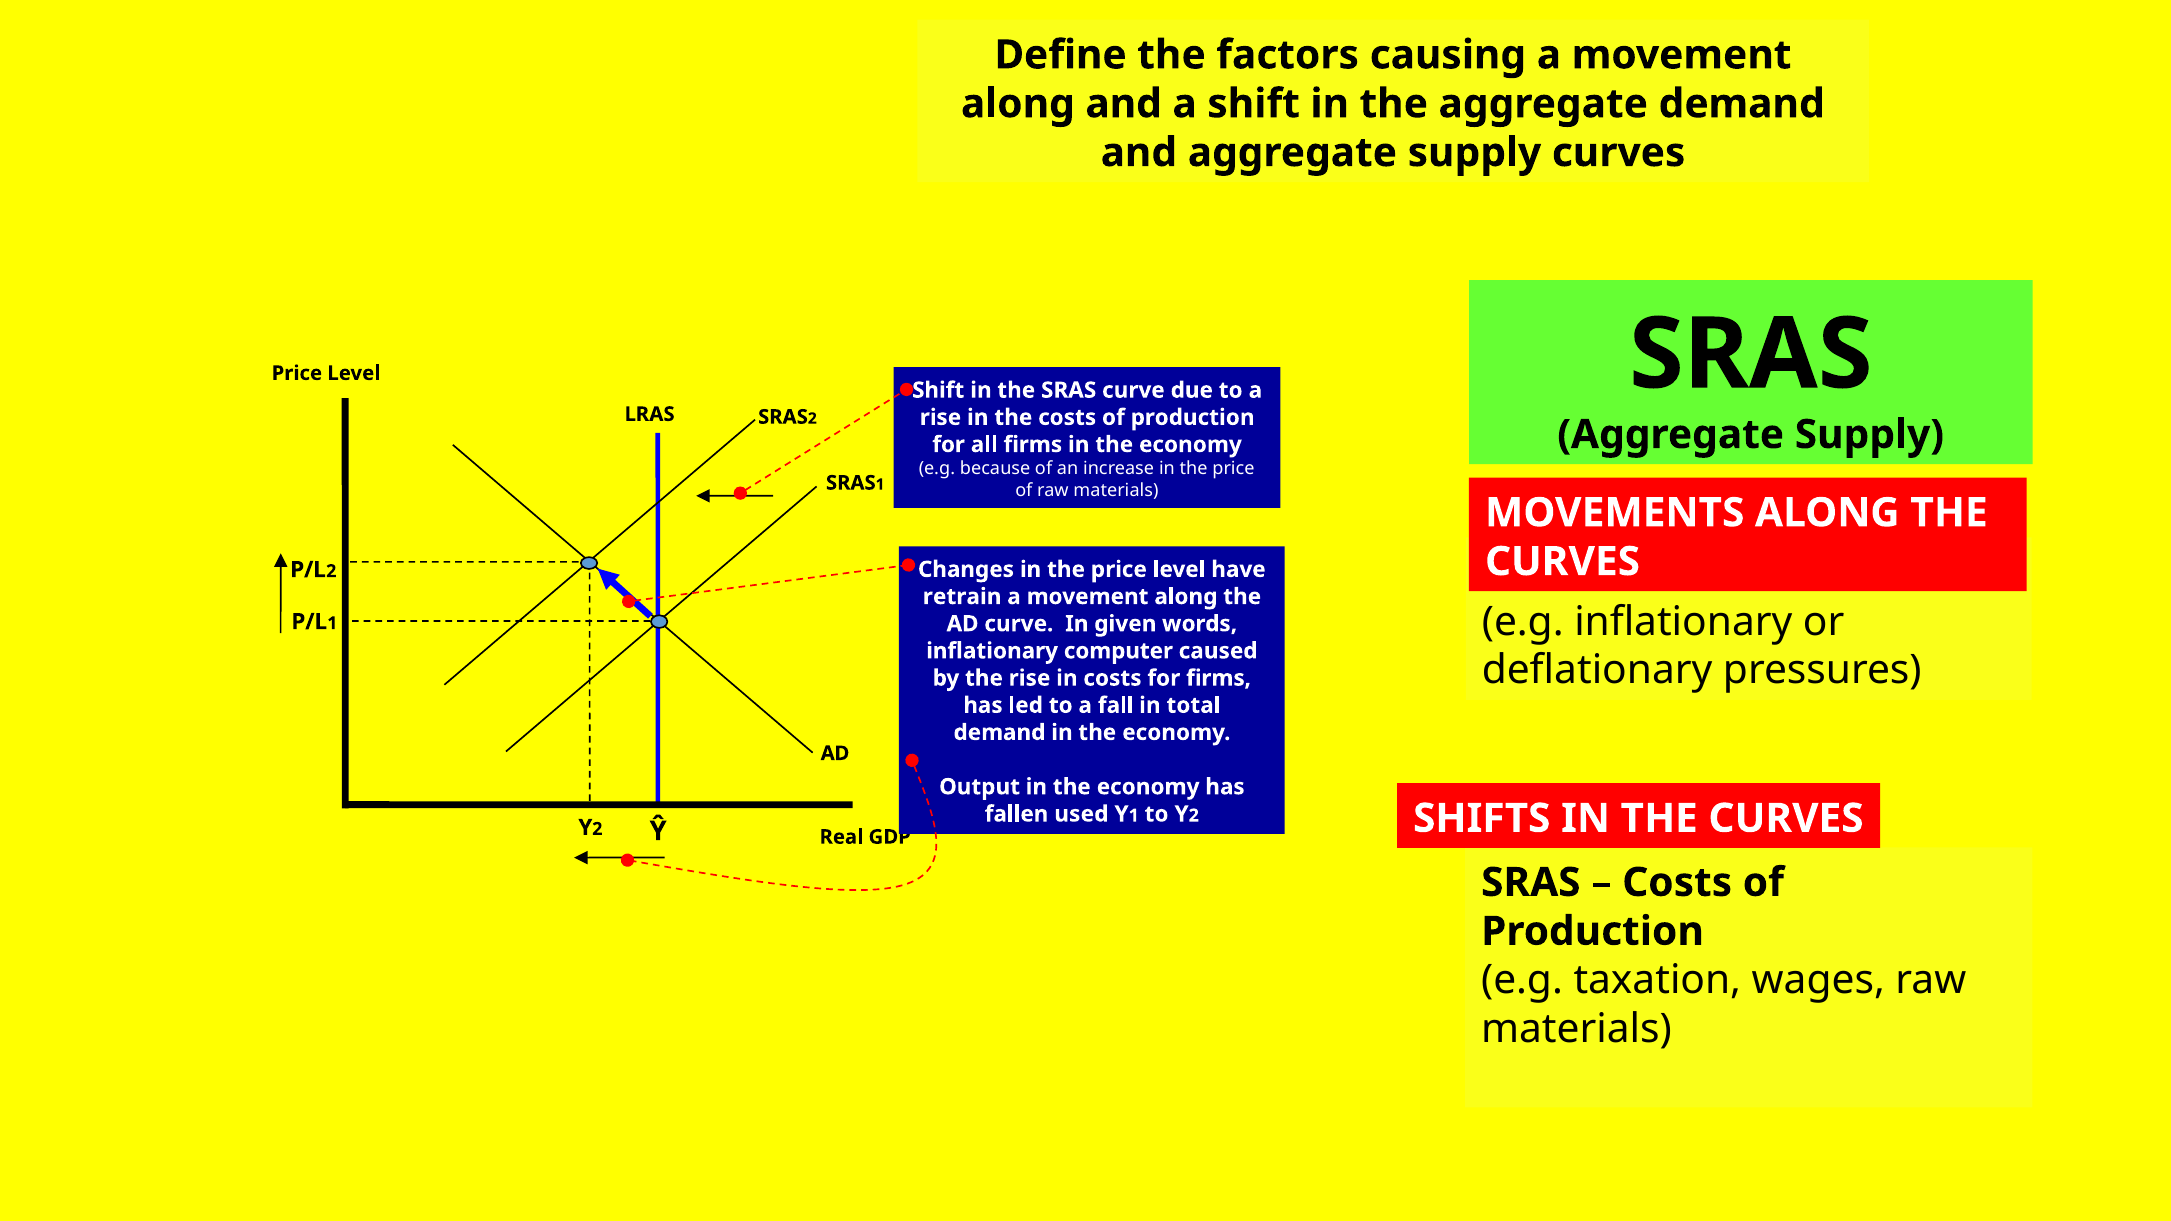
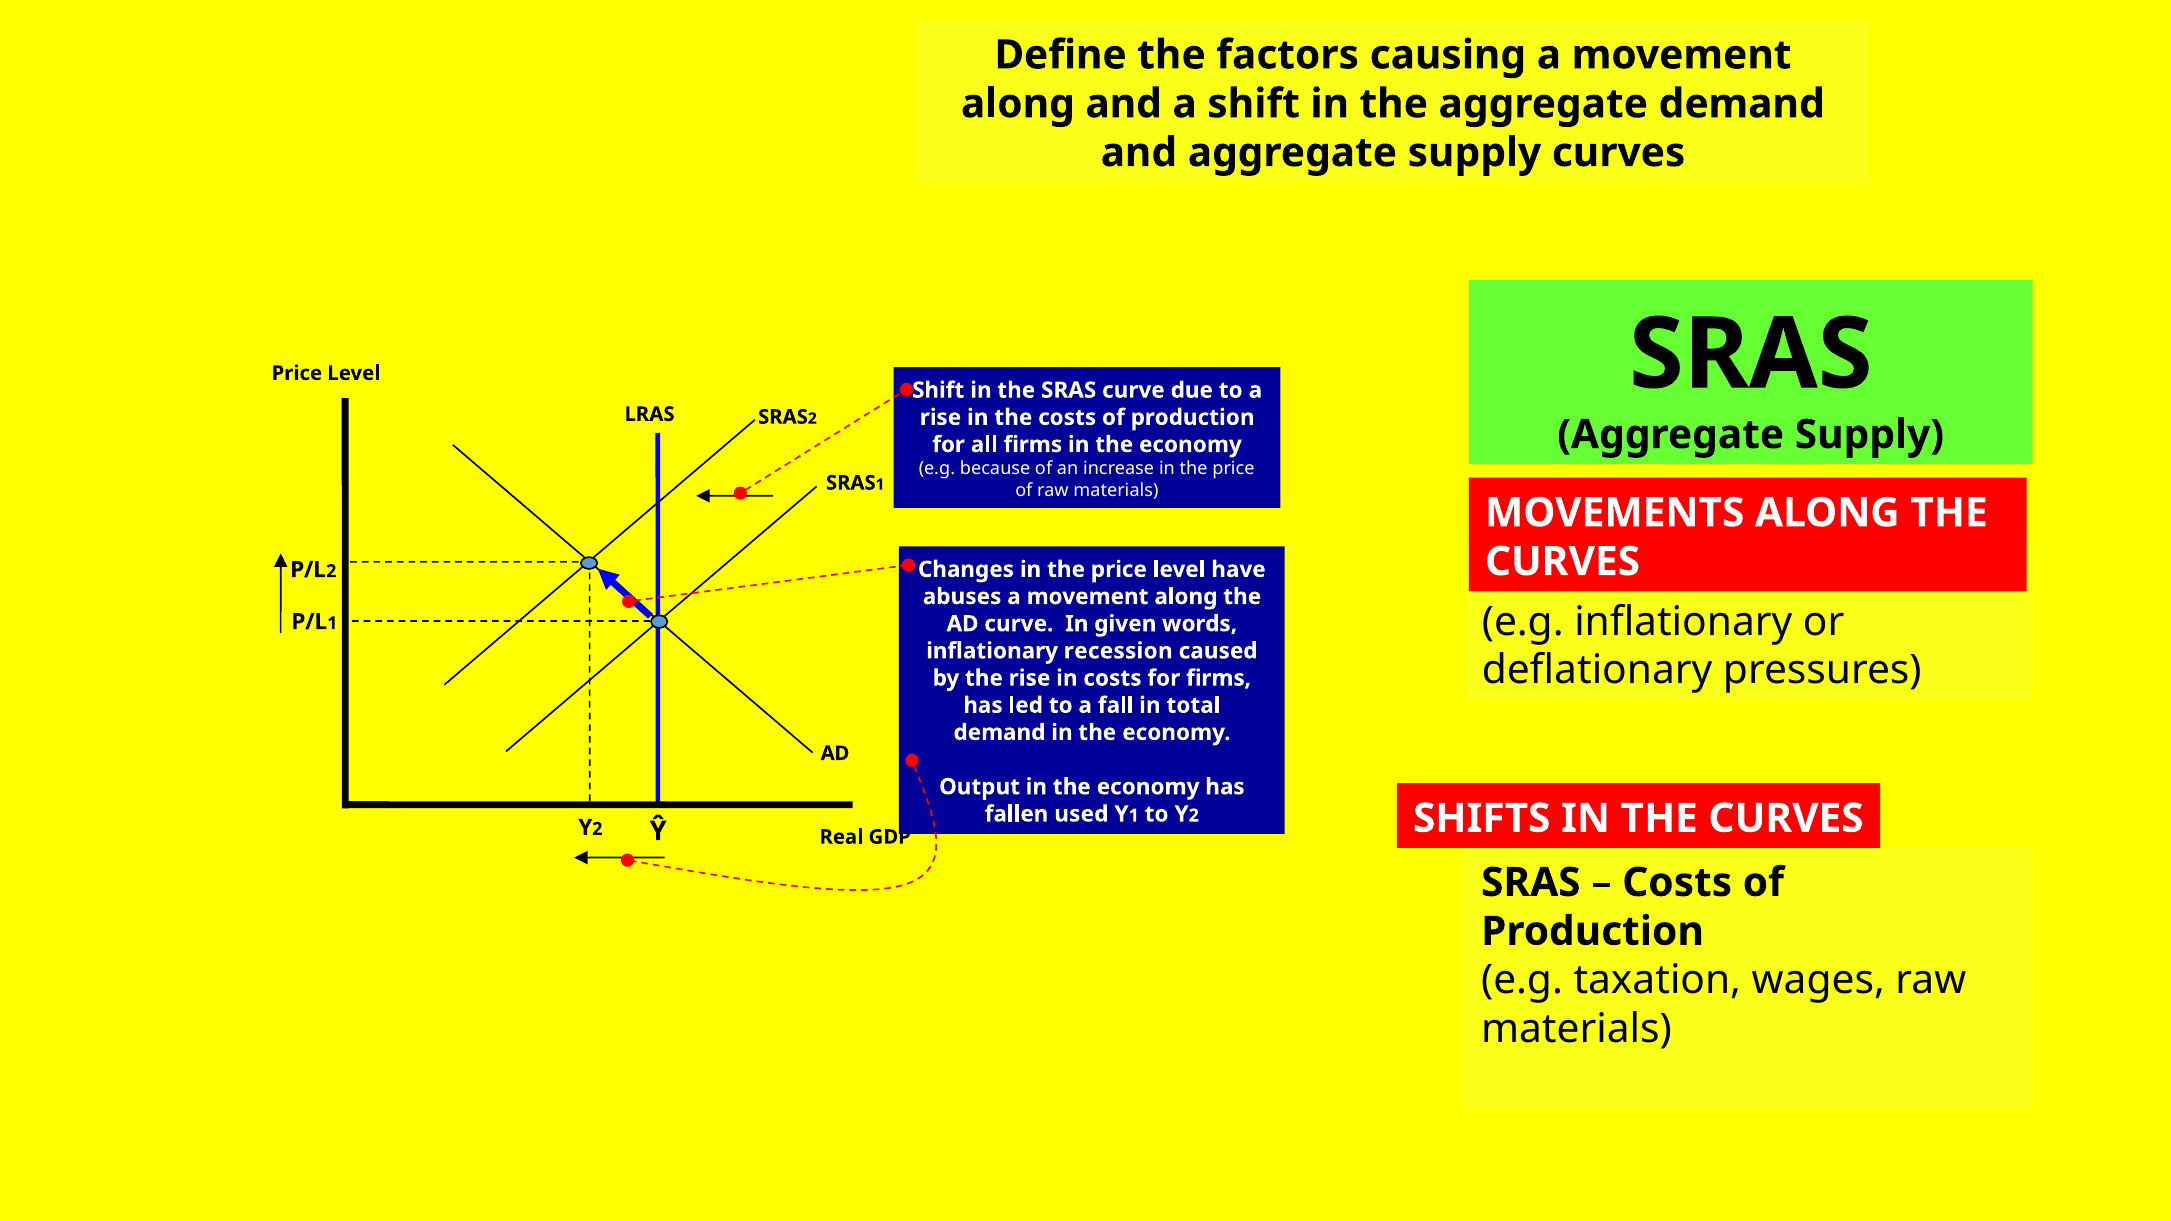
retrain: retrain -> abuses (962, 597)
computer: computer -> recession (1118, 651)
